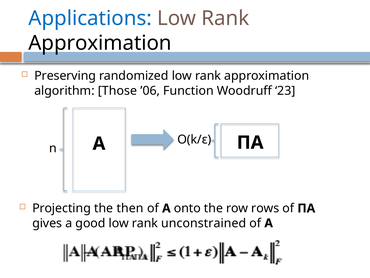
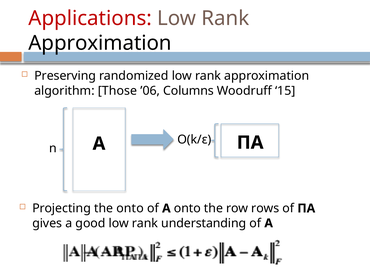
Applications colour: blue -> red (90, 18)
Function: Function -> Columns (188, 91)
23: 23 -> 15 (285, 91)
the then: then -> onto (130, 208)
unconstrained: unconstrained -> understanding (204, 223)
